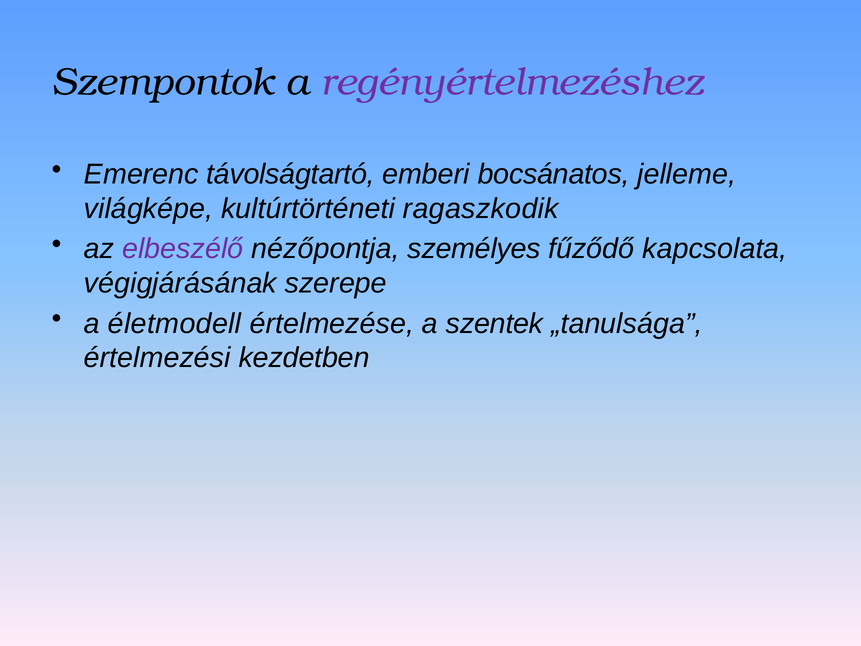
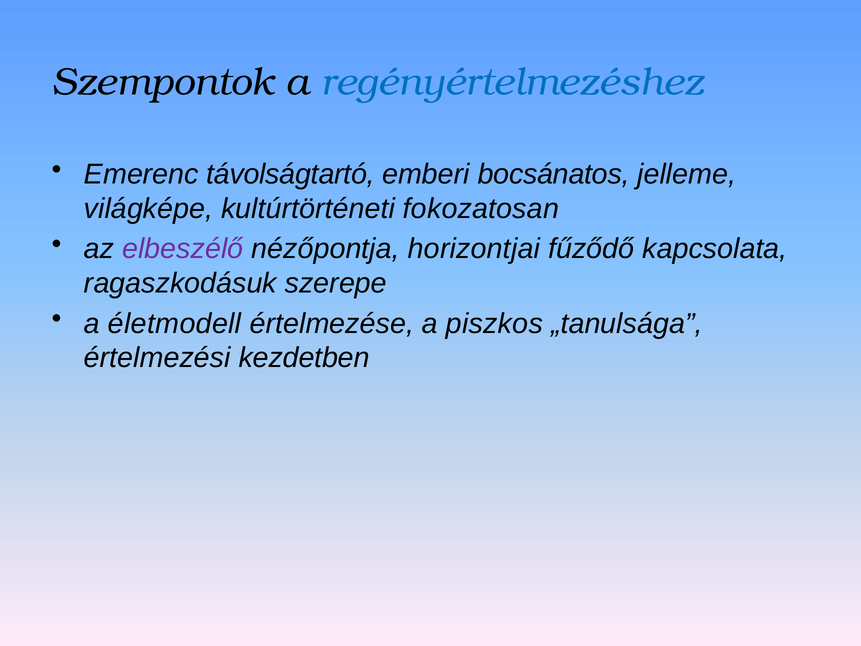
regényértelmezéshez colour: purple -> blue (512, 82)
ragaszkodik: ragaszkodik -> fokozatosan (481, 209)
személyes: személyes -> horizontjai (474, 249)
végigjárásának: végigjárásának -> ragaszkodásuk (180, 283)
szentek: szentek -> piszkos (494, 323)
